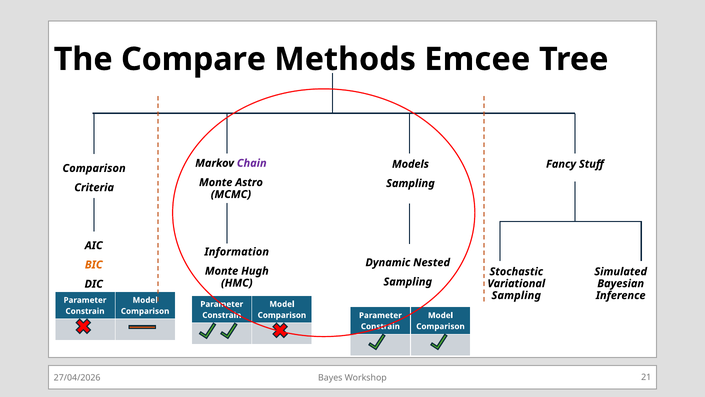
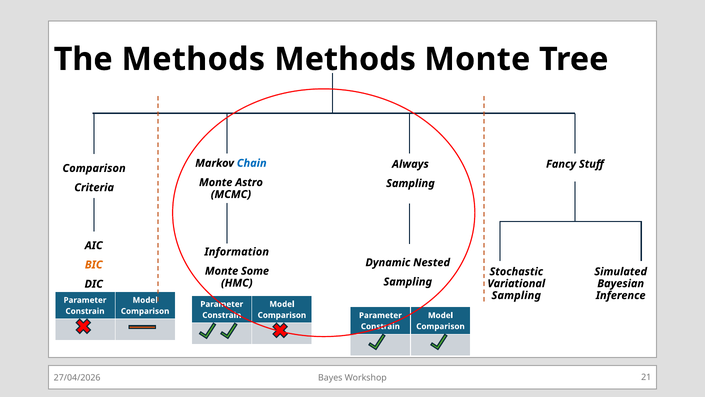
The Compare: Compare -> Methods (193, 59)
Methods Emcee: Emcee -> Monte (477, 59)
Chain colour: purple -> blue (252, 163)
Models: Models -> Always (410, 164)
Hugh: Hugh -> Some (255, 271)
